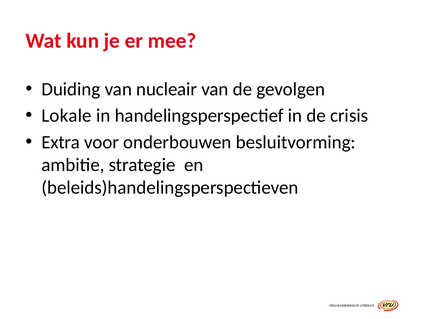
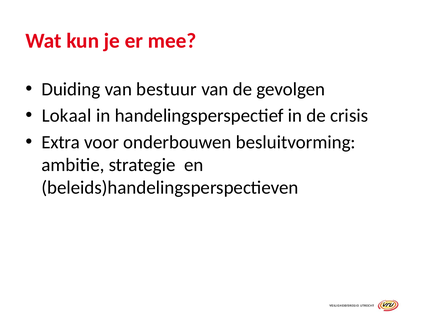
nucleair: nucleair -> bestuur (167, 89)
Lokale: Lokale -> Lokaal (67, 116)
